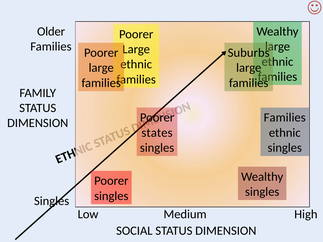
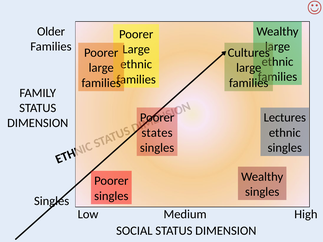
Suburbs: Suburbs -> Cultures (249, 53)
Families: Families -> Lectures (285, 118)
